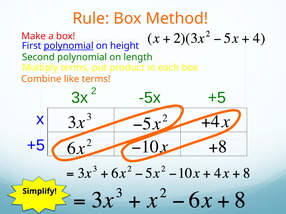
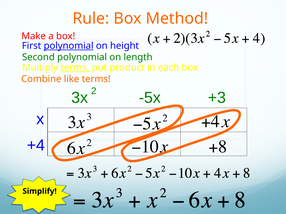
terms underline: none -> present (75, 68)
-5x +5: +5 -> +3 (217, 98)
+5: +5 -> +4 (36, 146)
